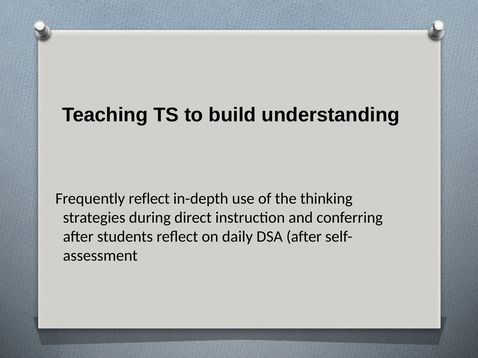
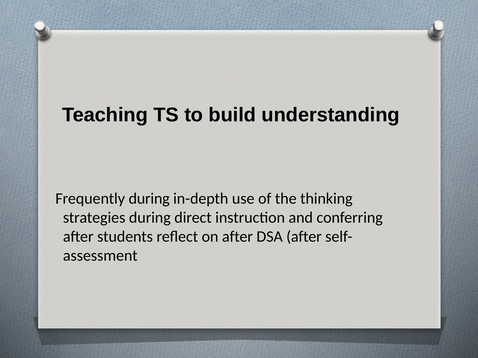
Frequently reflect: reflect -> during (149, 199)
on daily: daily -> after (238, 237)
